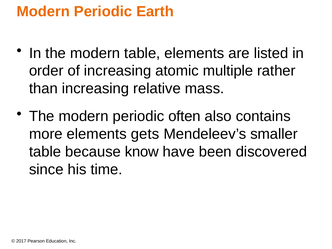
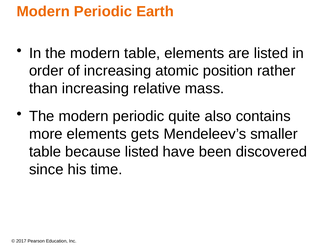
multiple: multiple -> position (228, 71)
often: often -> quite (184, 116)
because know: know -> listed (142, 152)
